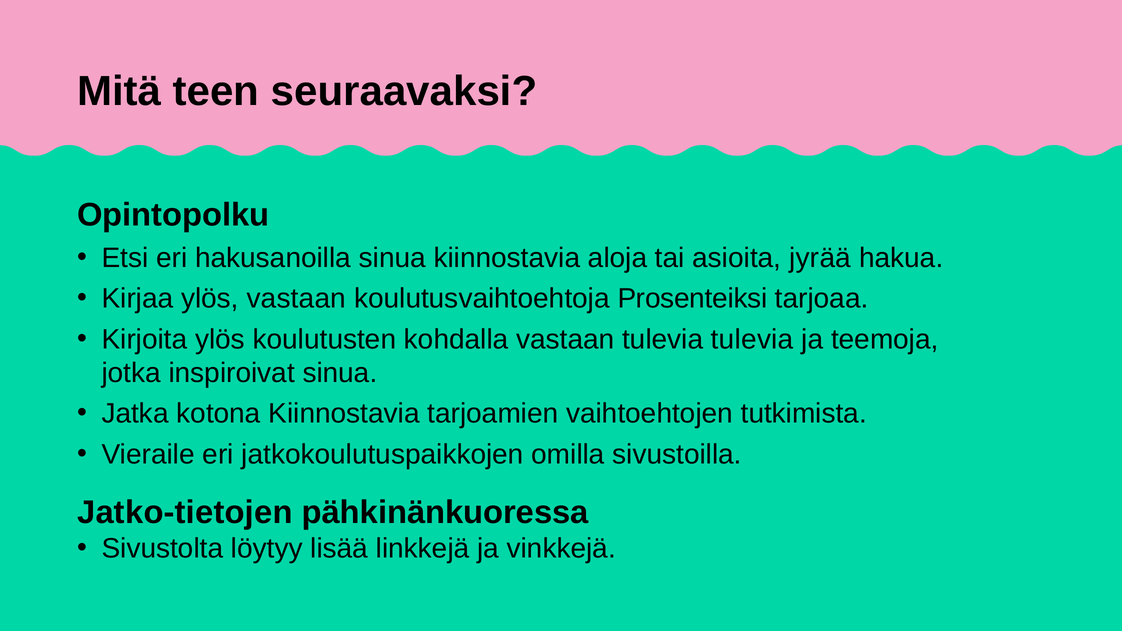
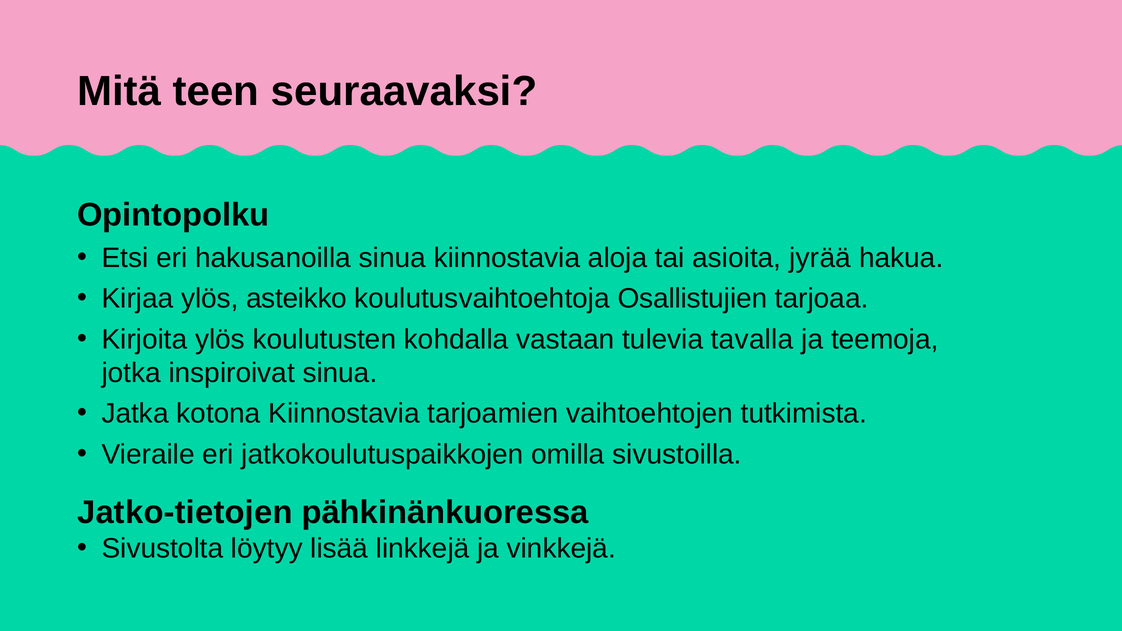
ylös vastaan: vastaan -> asteikko (297, 299)
Prosenteiksi: Prosenteiksi -> Osallistujien (692, 299)
tulevia tulevia: tulevia -> tavalla (752, 339)
